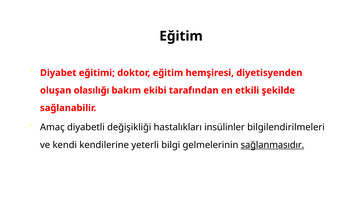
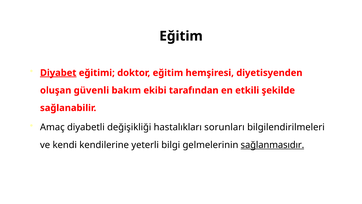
Diyabet underline: none -> present (58, 73)
olasılığı: olasılığı -> güvenli (91, 90)
insülinler: insülinler -> sorunları (224, 127)
